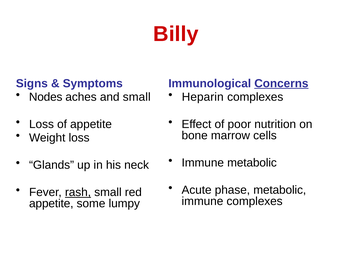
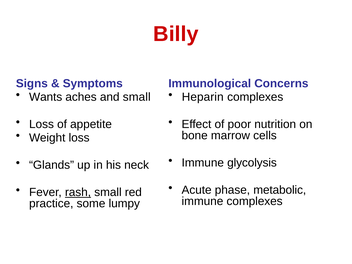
Concerns underline: present -> none (281, 83)
Nodes: Nodes -> Wants (46, 97)
Immune metabolic: metabolic -> glycolysis (252, 163)
appetite: appetite -> practice (51, 204)
